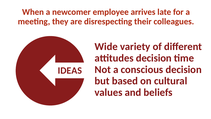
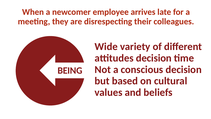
IDEAS: IDEAS -> BEING (70, 70)
